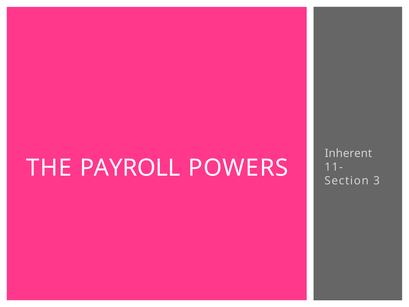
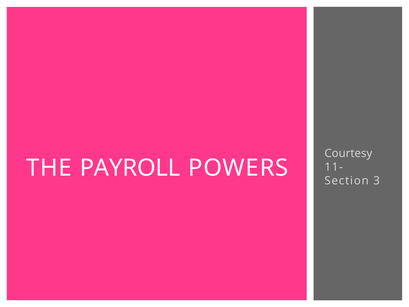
Inherent: Inherent -> Courtesy (348, 153)
